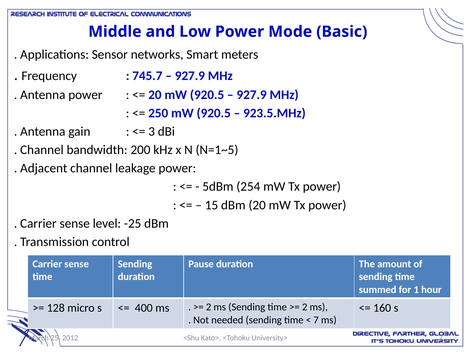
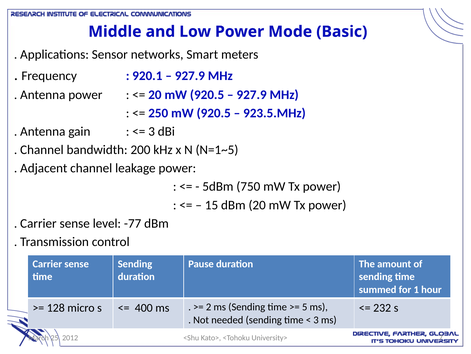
745.7: 745.7 -> 920.1 (147, 76)
254: 254 -> 750 (248, 186)
-25: -25 -> -77 (133, 223)
2: 2 -> 5 (305, 307)
160: 160 -> 232 (382, 307)
7: 7 -> 3 (316, 319)
